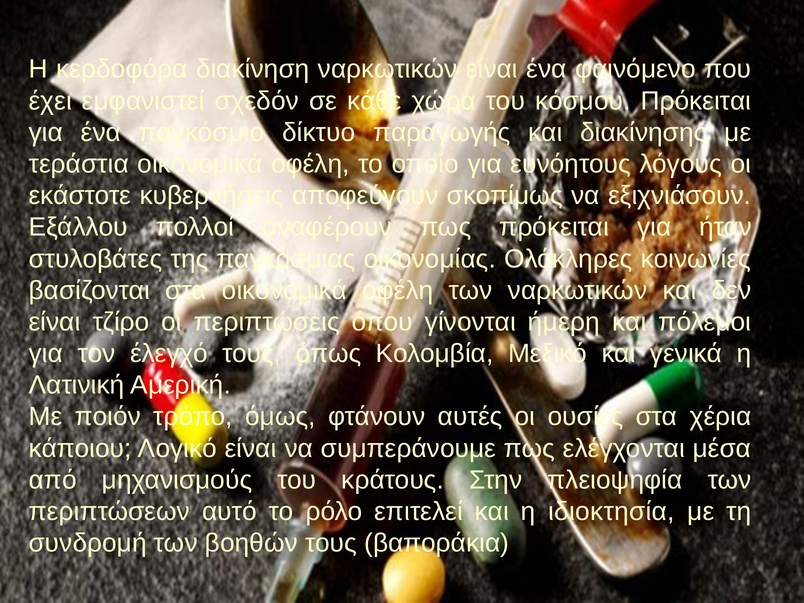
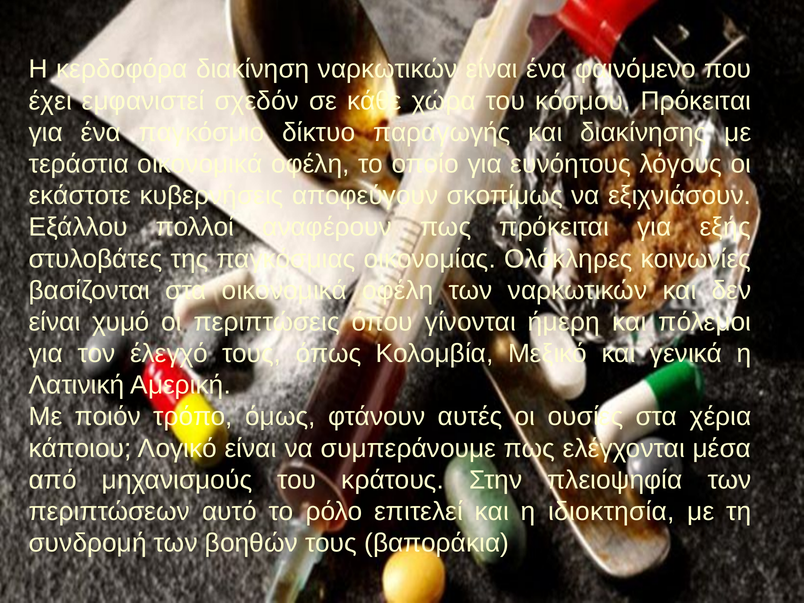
ήταν: ήταν -> εξής (725, 227)
τζίρο: τζίρο -> χυμό (121, 322)
